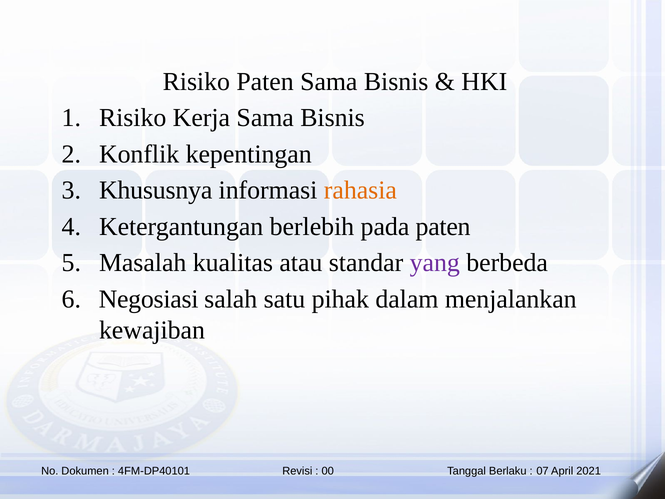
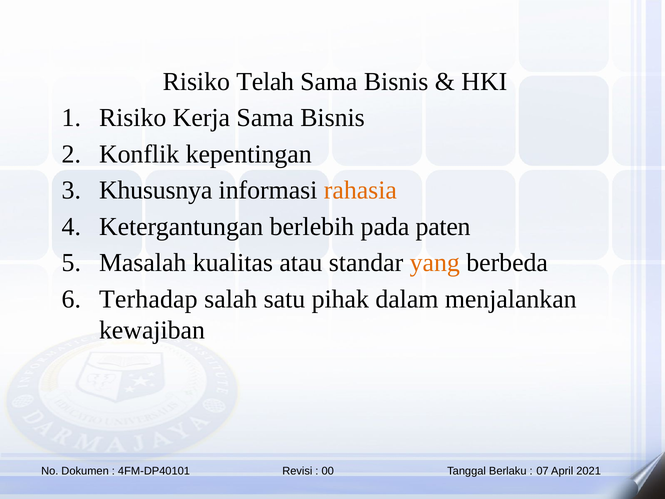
Risiko Paten: Paten -> Telah (265, 82)
yang colour: purple -> orange (435, 263)
Negosiasi: Negosiasi -> Terhadap (148, 299)
